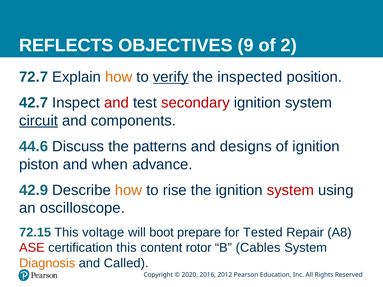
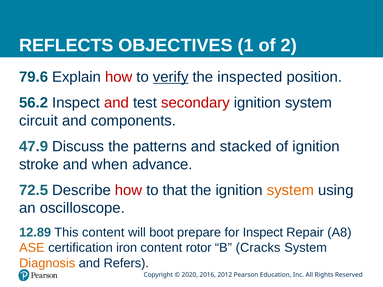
9: 9 -> 1 (246, 45)
72.7: 72.7 -> 79.6 (34, 77)
how colour: orange -> red (119, 77)
42.7: 42.7 -> 56.2 (34, 103)
circuit underline: present -> none (39, 121)
44.6: 44.6 -> 47.9 (34, 147)
designs: designs -> stacked (246, 147)
piston: piston -> stroke (39, 164)
42.9: 42.9 -> 72.5 (34, 190)
how colour: orange -> red (129, 190)
rise: rise -> that (175, 190)
system colour: red -> orange (290, 190)
72.15: 72.15 -> 12.89 (35, 233)
This voltage: voltage -> content (103, 233)
for Tested: Tested -> Inspect (263, 233)
ASE colour: red -> orange (32, 248)
certification this: this -> iron (127, 248)
Cables: Cables -> Cracks (258, 248)
Called: Called -> Refers (126, 263)
